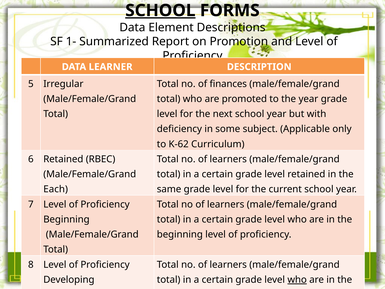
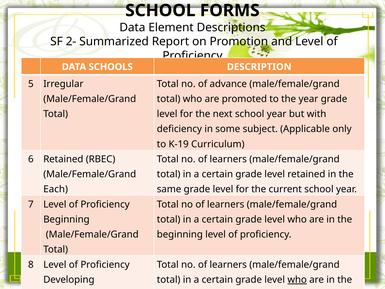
SCHOOL underline: present -> none (160, 10)
1-: 1- -> 2- (71, 42)
LEARNER: LEARNER -> SCHOOLS (111, 67)
finances: finances -> advance (228, 84)
K-62: K-62 -> K-19 (179, 144)
